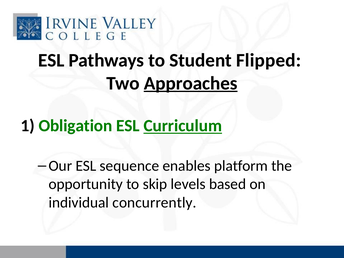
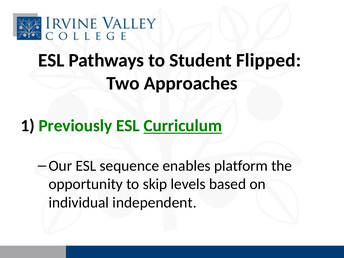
Approaches underline: present -> none (191, 83)
Obligation: Obligation -> Previously (75, 126)
concurrently: concurrently -> independent (155, 203)
